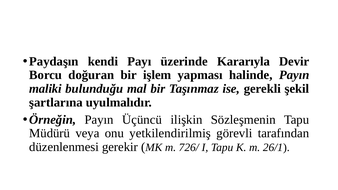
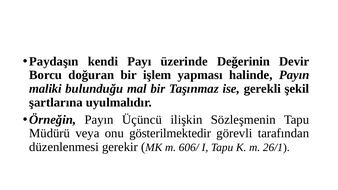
Kararıyla: Kararıyla -> Değerinin (243, 61)
yetkilendirilmiş: yetkilendirilmiş -> gösterilmektedir (170, 133)
726/: 726/ -> 606/ (189, 148)
